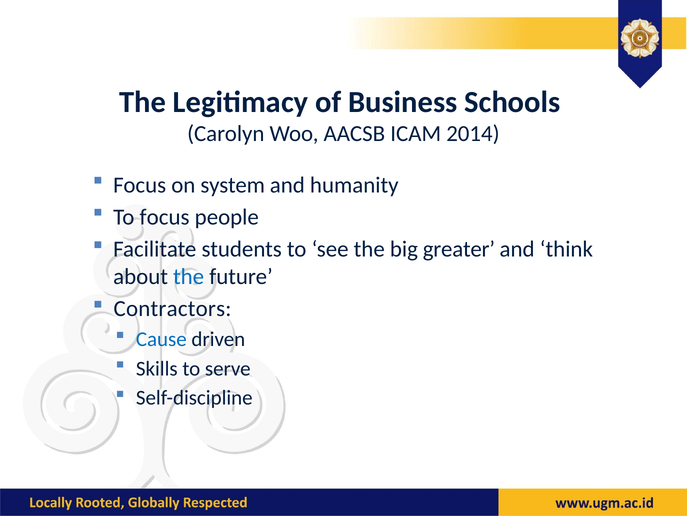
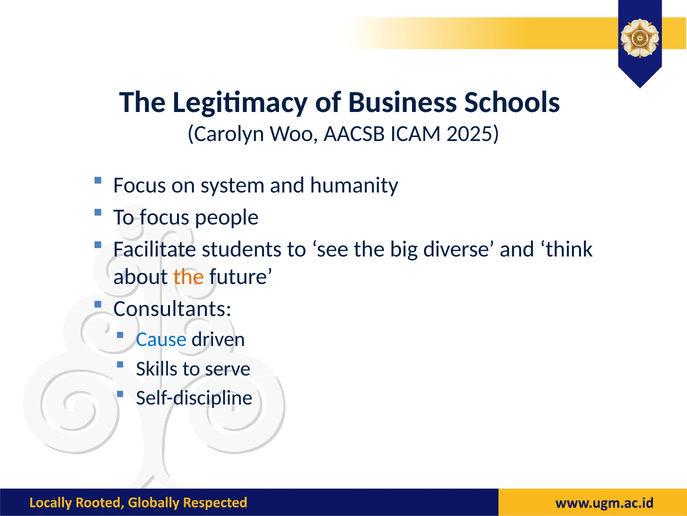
2014: 2014 -> 2025 (473, 133)
greater: greater -> diverse (459, 249)
the colour: blue -> orange (189, 276)
Contractors: Contractors -> Consultants (173, 308)
